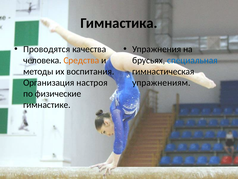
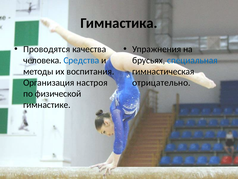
Средства colour: orange -> blue (81, 60)
упражнениям: упражнениям -> отрицательно (161, 82)
физические: физические -> физической (58, 93)
